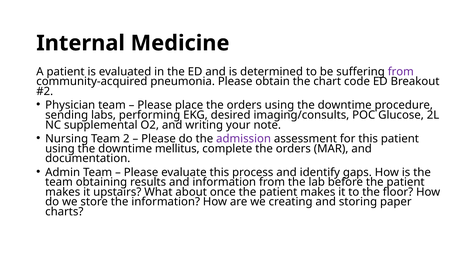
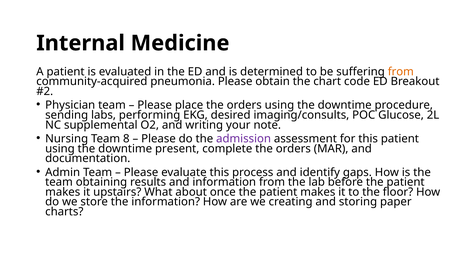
from colour: purple -> orange (401, 72)
2: 2 -> 8 (126, 139)
mellitus: mellitus -> present (177, 148)
